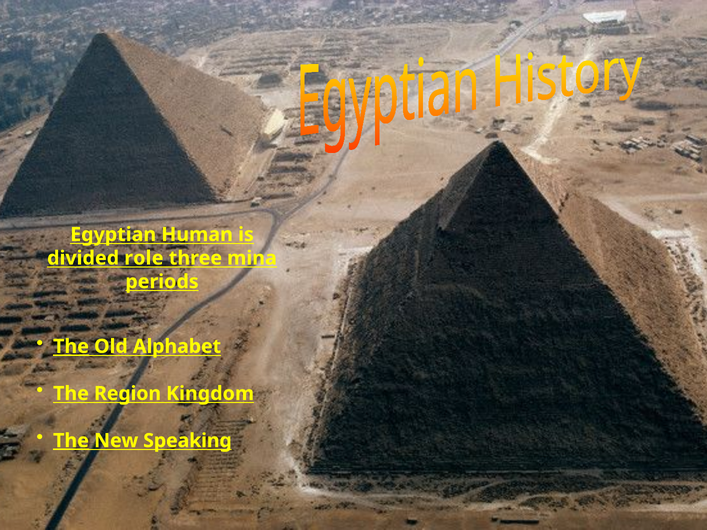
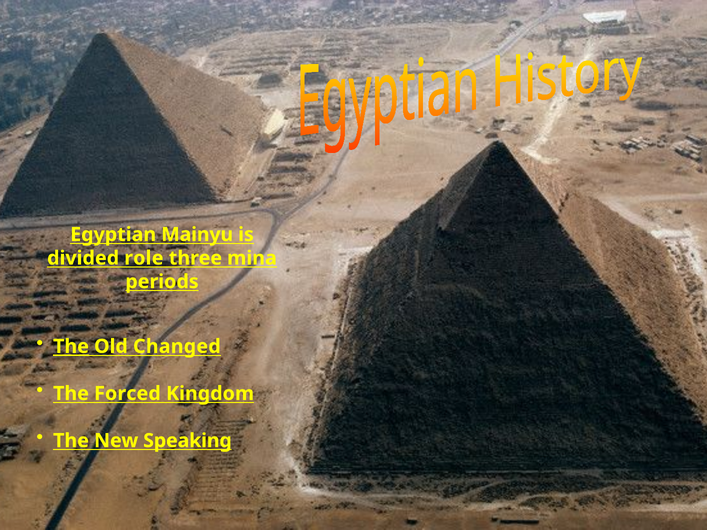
Human: Human -> Mainyu (197, 235)
Alphabet: Alphabet -> Changed (177, 347)
Region: Region -> Forced (127, 394)
The underline: present -> none (71, 441)
